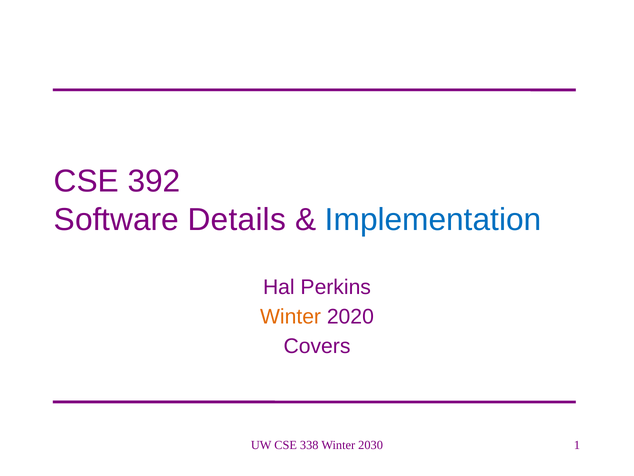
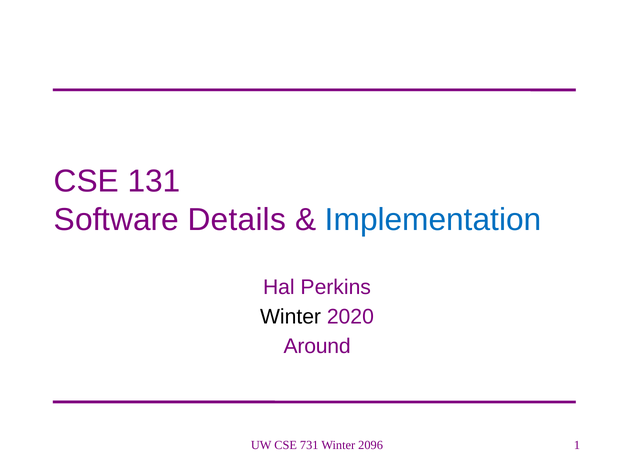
392: 392 -> 131 (154, 181)
Winter colour: orange -> black (291, 316)
Covers: Covers -> Around (317, 346)
338: 338 -> 731 (309, 445)
2030: 2030 -> 2096 (371, 445)
